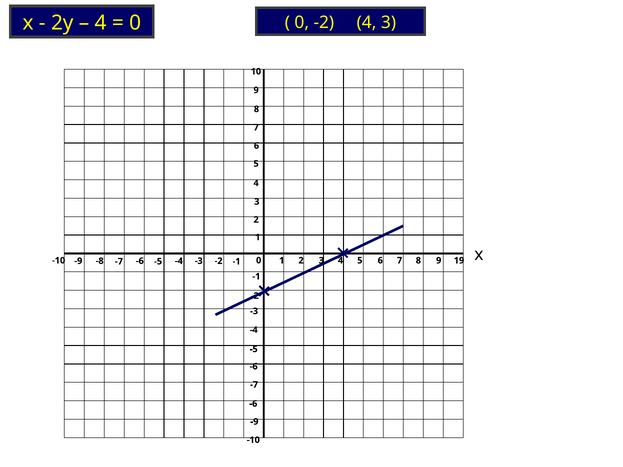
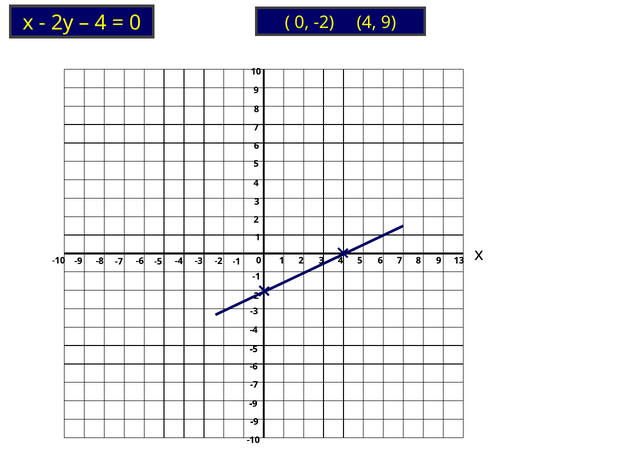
4 3: 3 -> 9 (389, 22)
19: 19 -> 13 (459, 261)
-6: -6 -> -9 (253, 404)
